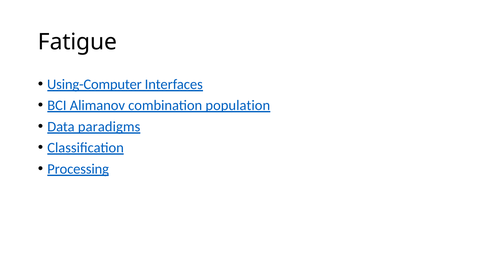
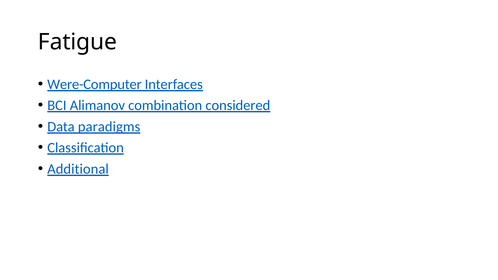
Using-Computer: Using-Computer -> Were-Computer (94, 84)
population: population -> considered (238, 106)
Processing: Processing -> Additional (78, 169)
